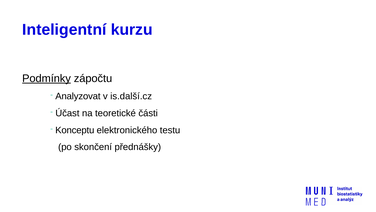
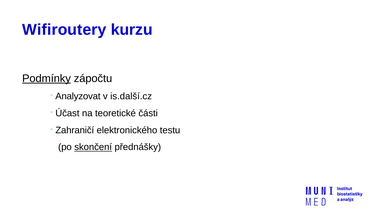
Inteligentní: Inteligentní -> Wifiroutery (64, 30)
Konceptu: Konceptu -> Zahraničí (75, 130)
skončení underline: none -> present (93, 147)
